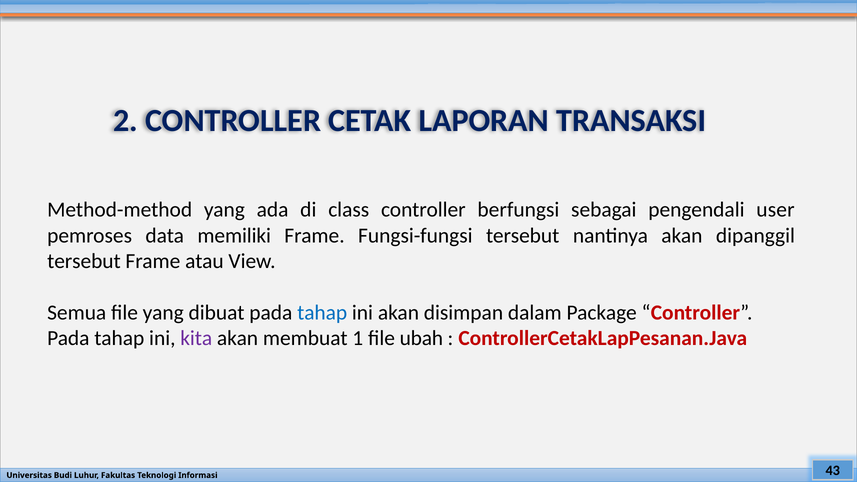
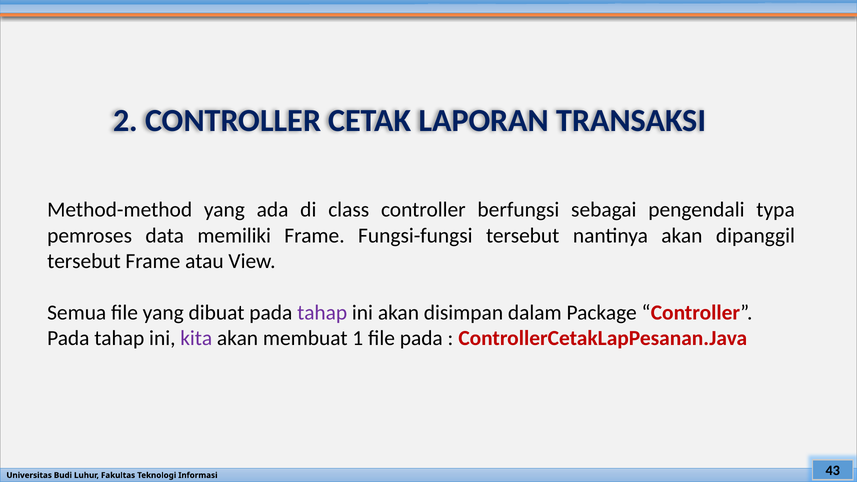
user: user -> typa (776, 210)
tahap colour: blue -> purple (322, 313)
file ubah: ubah -> pada (421, 338)
